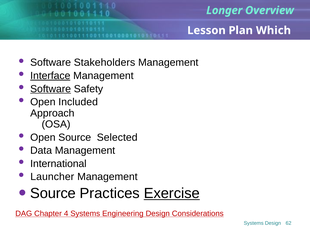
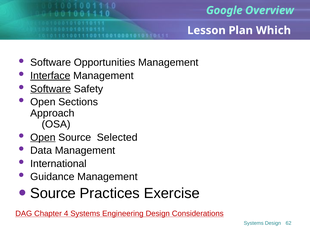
Longer: Longer -> Google (224, 10)
Stakeholders: Stakeholders -> Opportunities (105, 63)
Included: Included -> Sections (78, 102)
Open underline: none -> present (43, 138)
Launcher: Launcher -> Guidance (52, 177)
Exercise underline: present -> none (172, 194)
